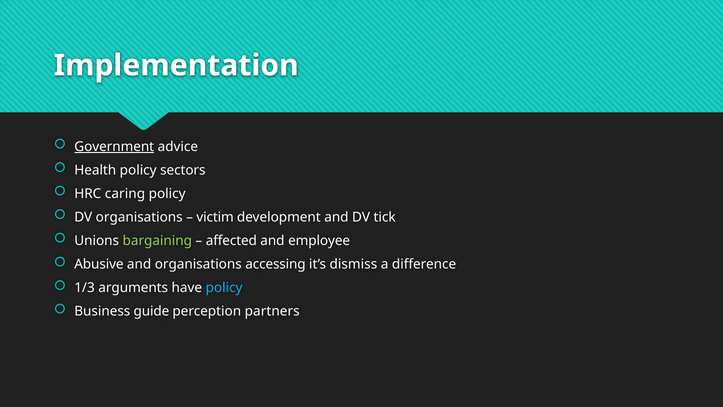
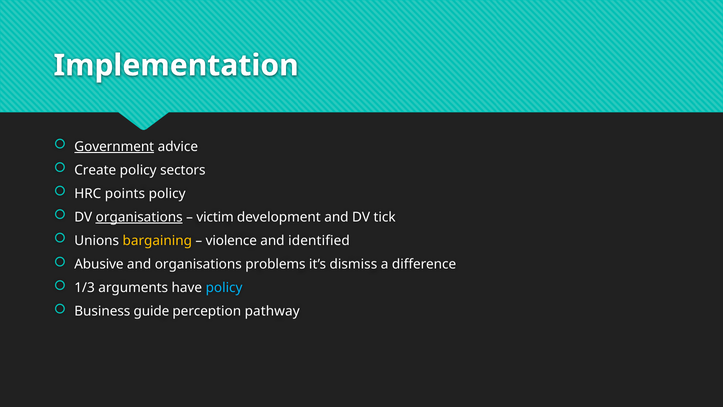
Health: Health -> Create (95, 170)
caring: caring -> points (125, 194)
organisations underline: none -> present (139, 217)
bargaining colour: light green -> yellow (157, 241)
affected: affected -> violence (231, 241)
employee: employee -> identified (319, 241)
accessing: accessing -> problems (275, 264)
partners: partners -> pathway (272, 311)
